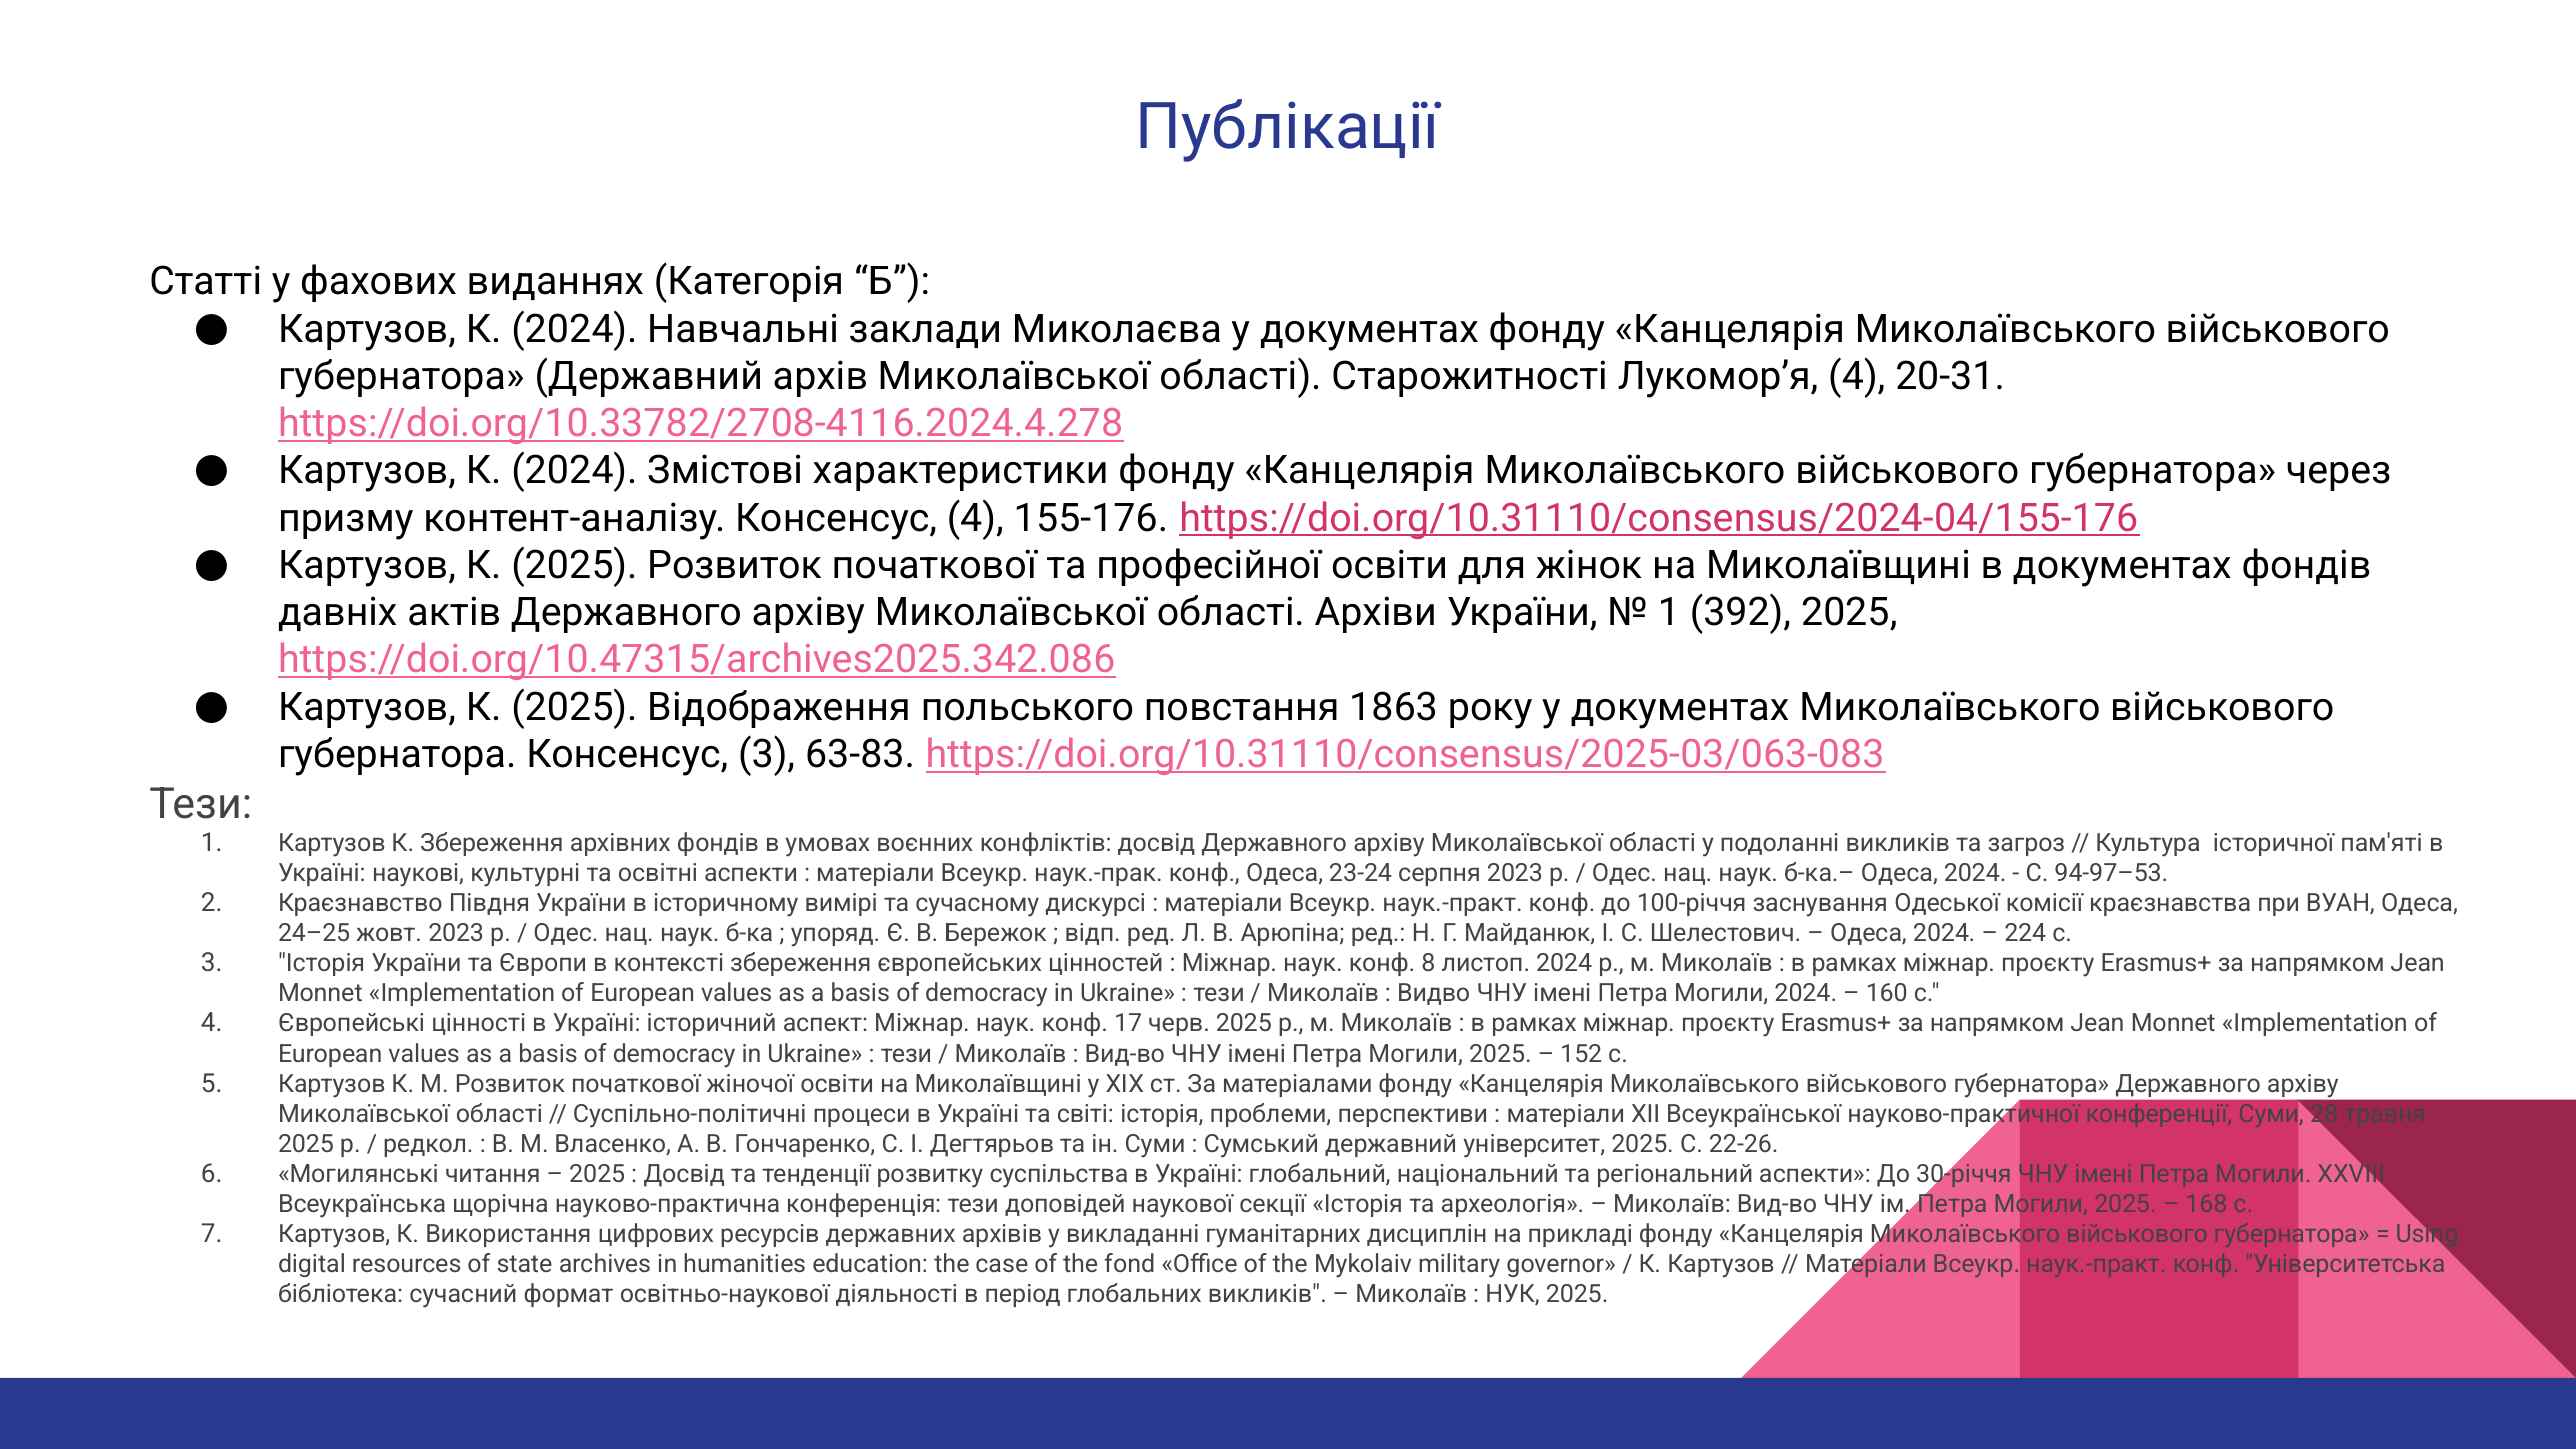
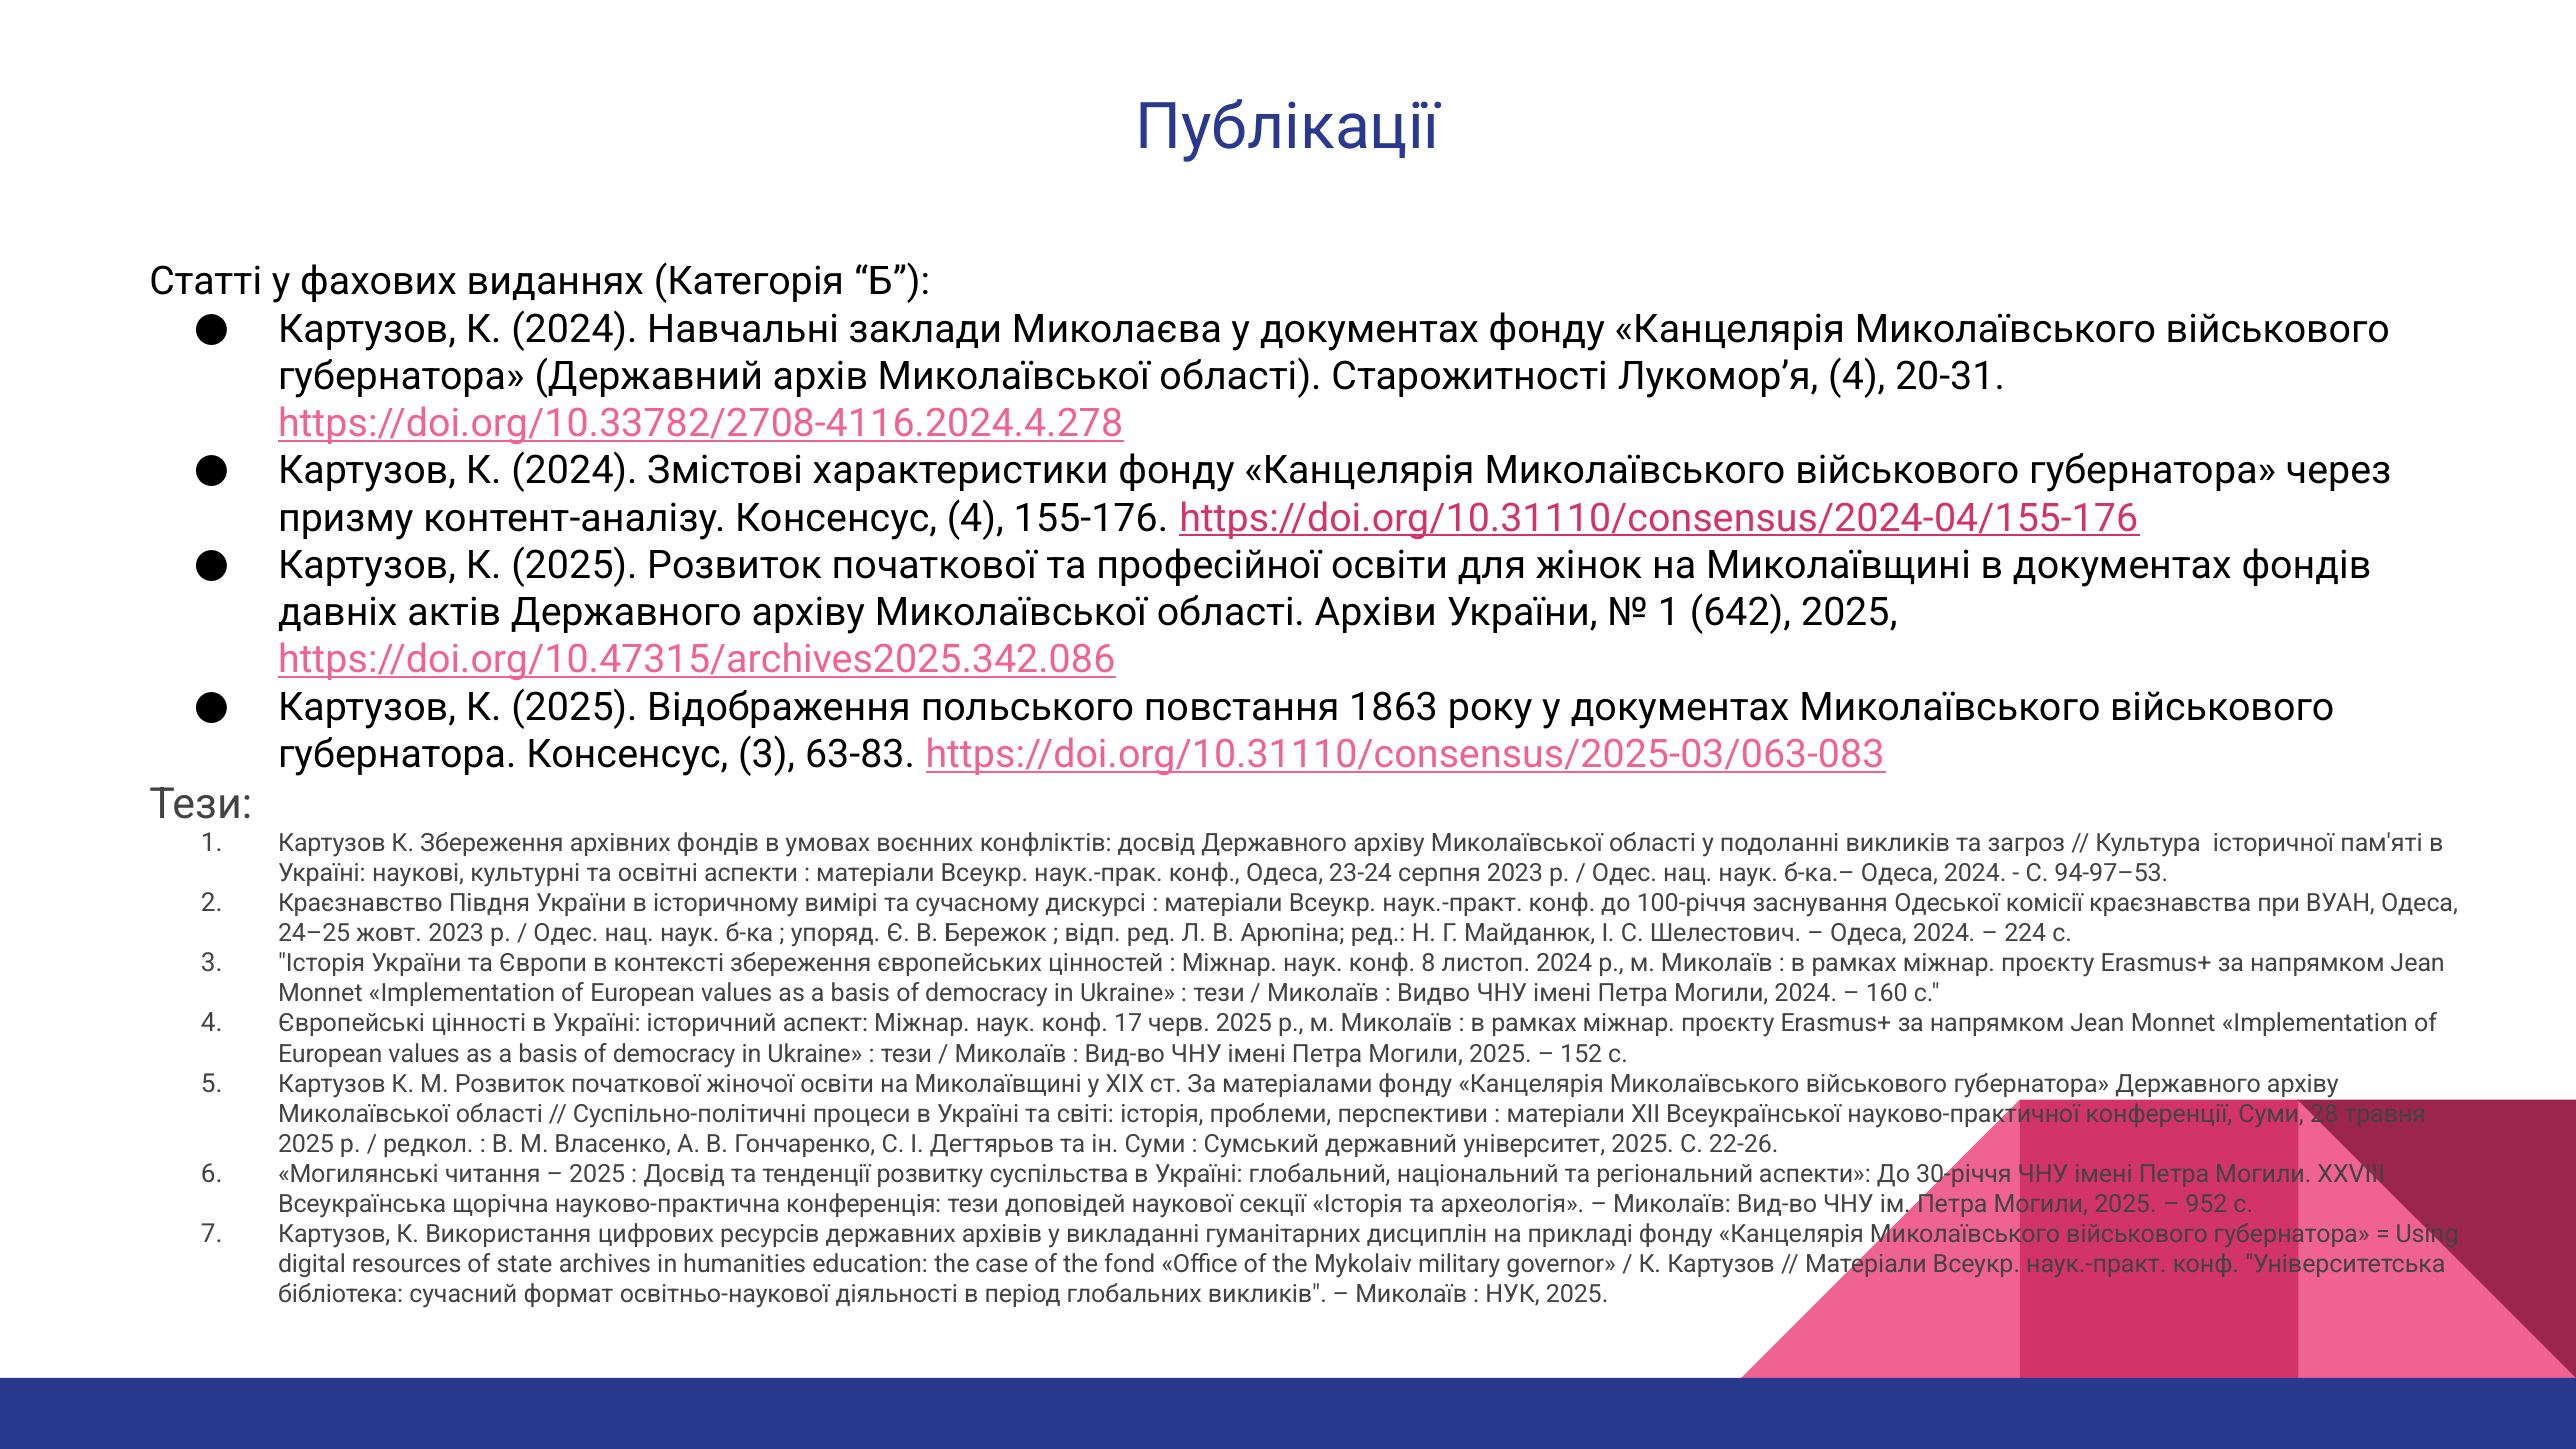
392: 392 -> 642 (1740, 613)
168: 168 -> 952 (2206, 1204)
